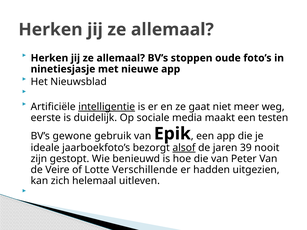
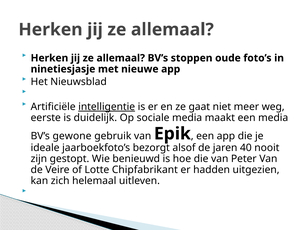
een testen: testen -> media (273, 118)
alsof underline: present -> none (184, 148)
39: 39 -> 40 (246, 148)
Verschillende: Verschillende -> Chipfabrikant (145, 170)
